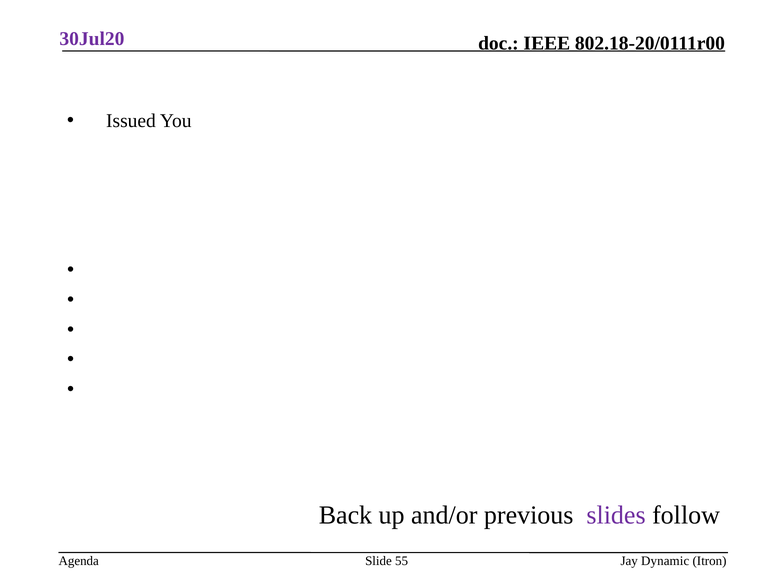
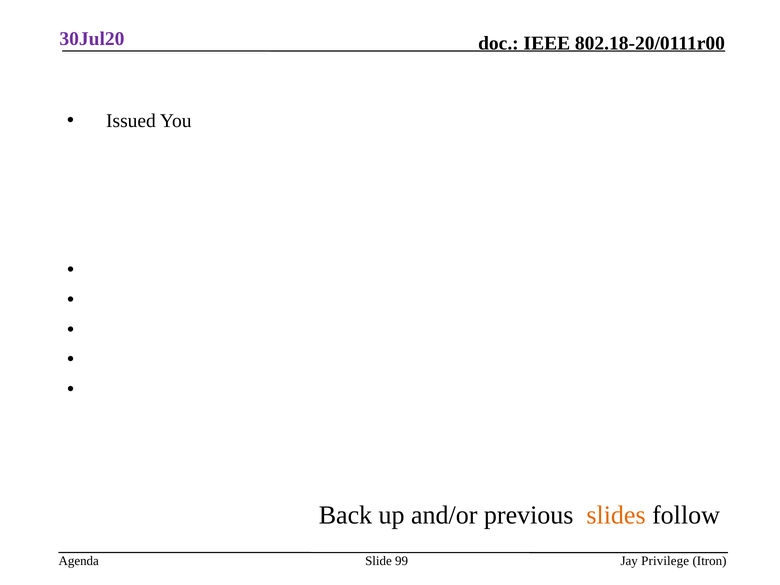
slides colour: purple -> orange (616, 515)
55: 55 -> 99 (402, 561)
Dynamic: Dynamic -> Privilege (665, 561)
